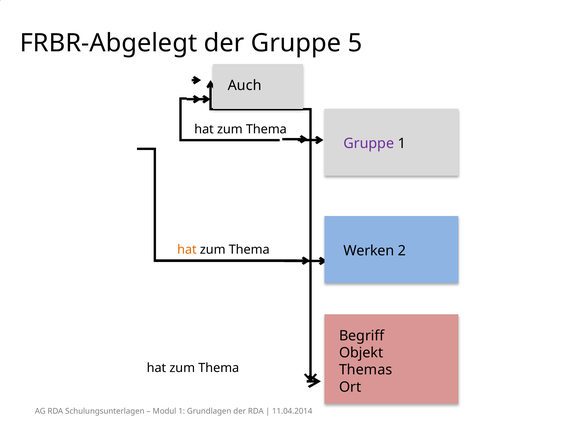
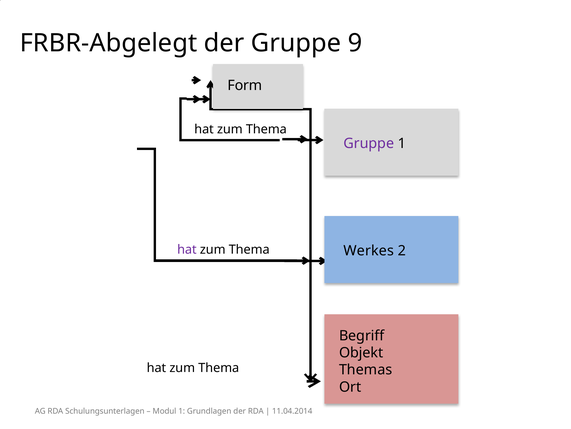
5: 5 -> 9 (355, 43)
Auch: Auch -> Form (245, 85)
hat colour: orange -> purple (187, 249)
Werken: Werken -> Werkes (369, 250)
